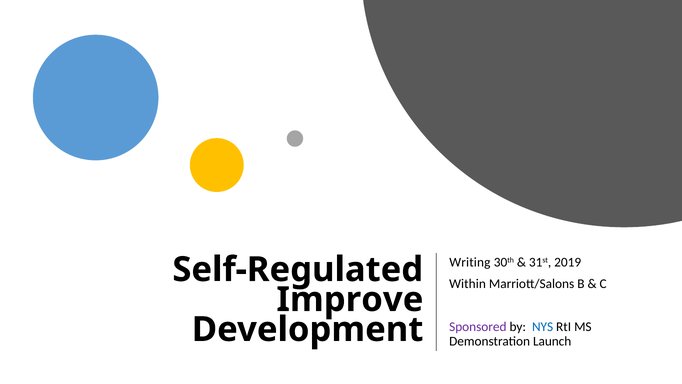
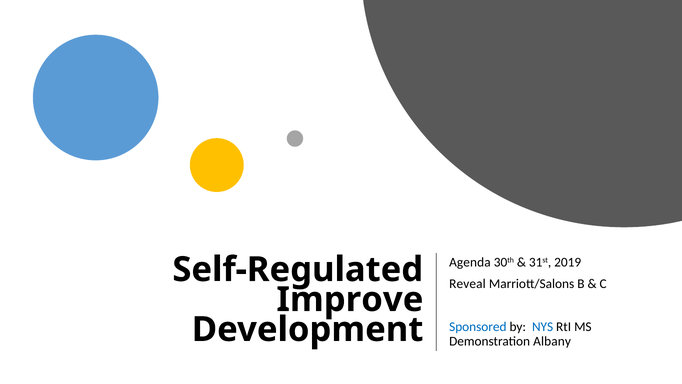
Writing: Writing -> Agenda (470, 262)
Within: Within -> Reveal (468, 284)
Sponsored colour: purple -> blue (478, 327)
Launch: Launch -> Albany (552, 341)
